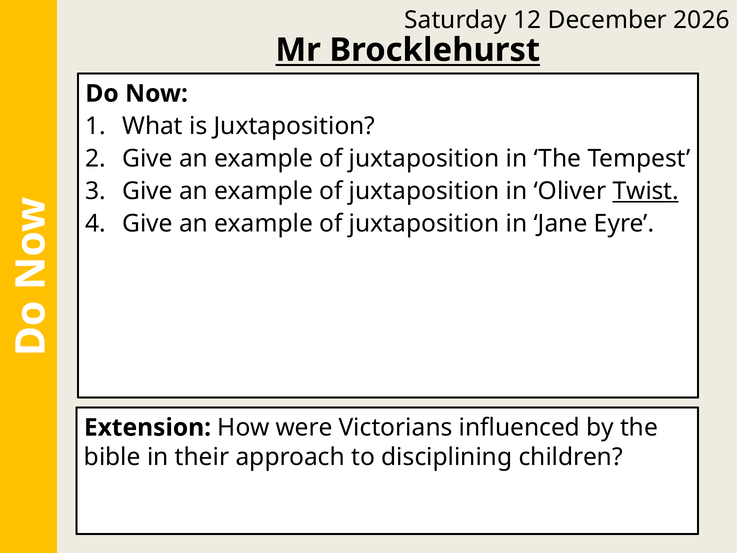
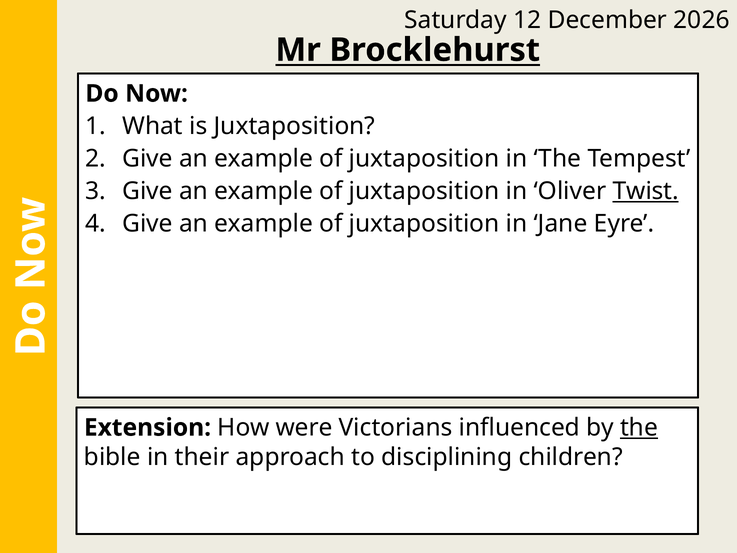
the underline: none -> present (639, 427)
